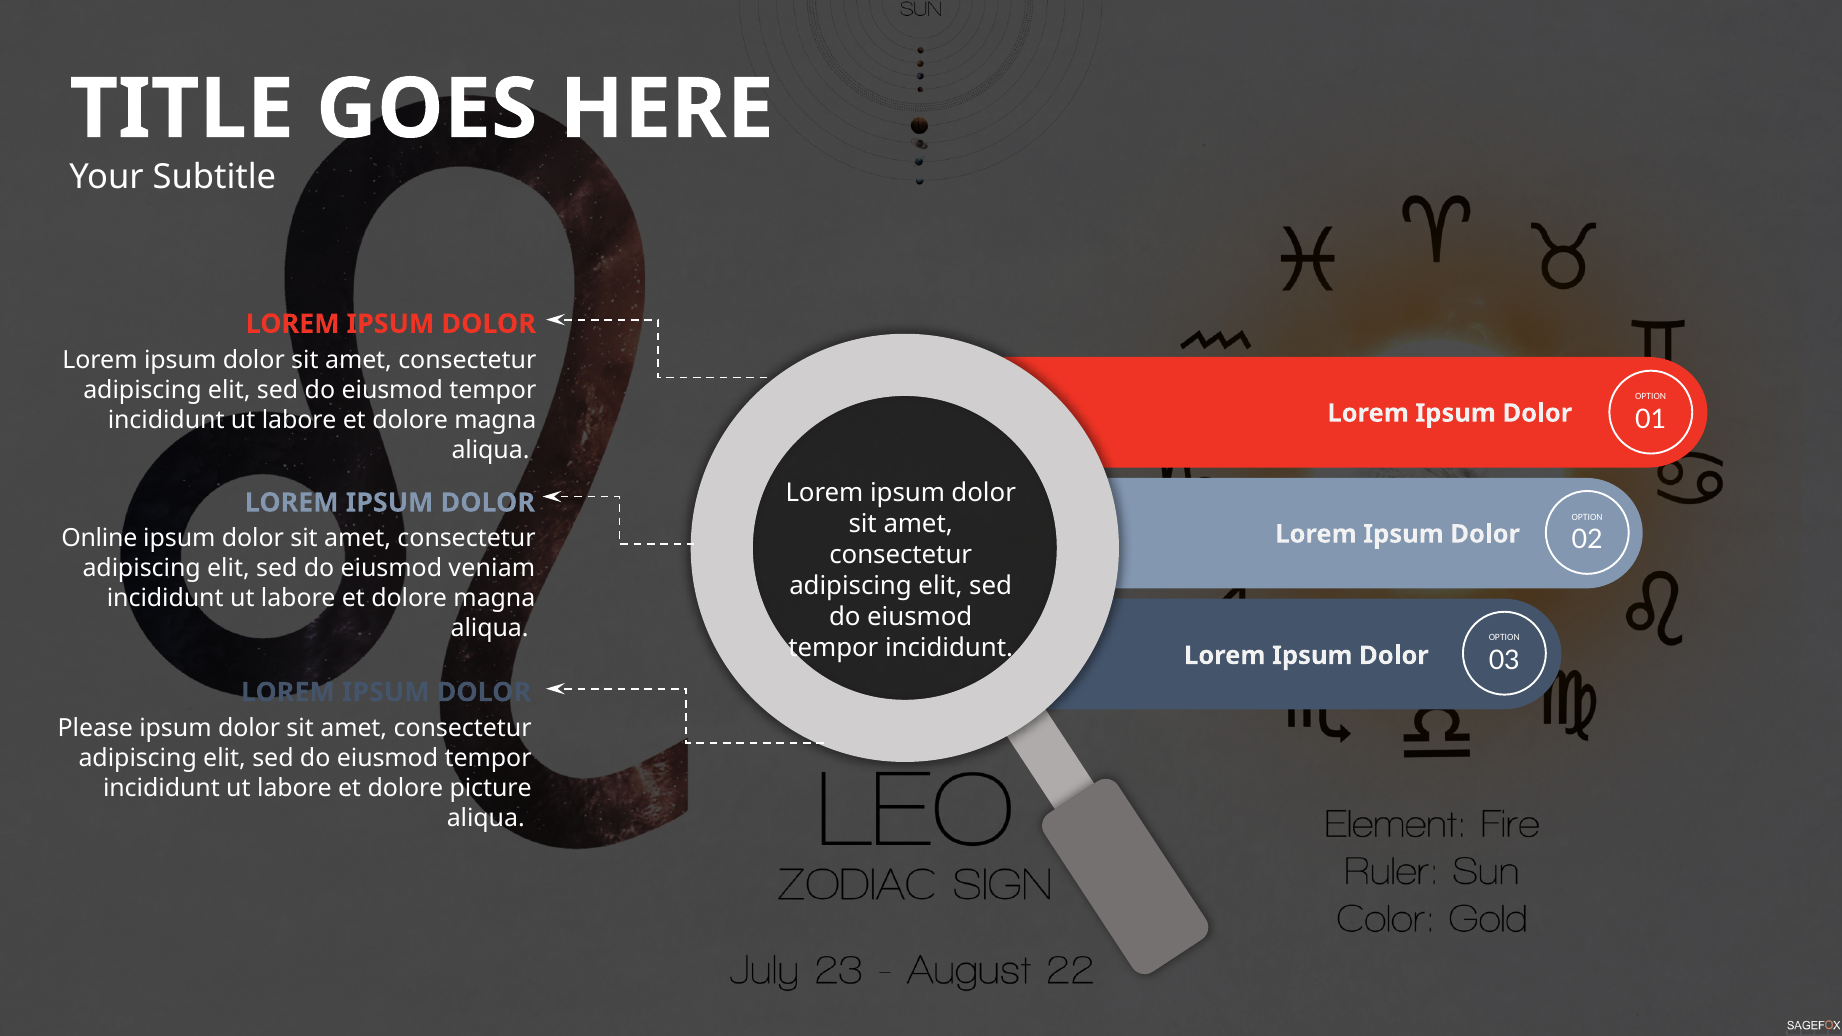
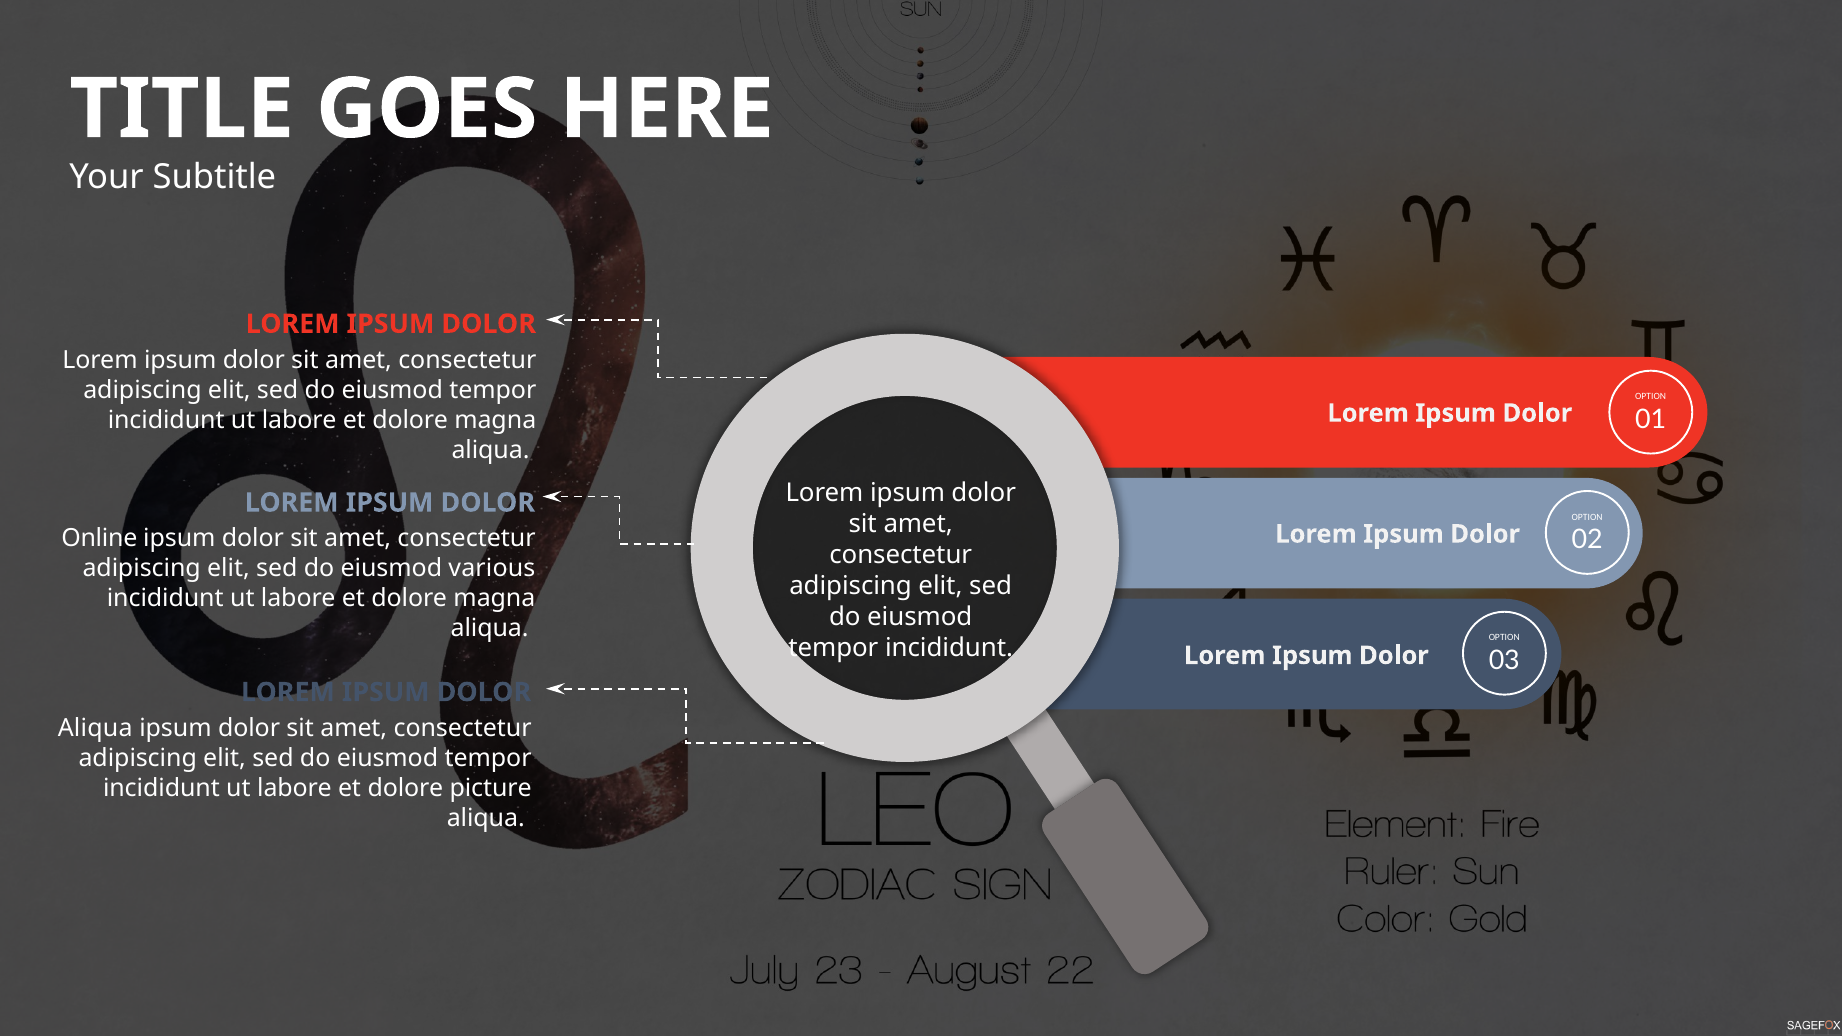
veniam: veniam -> various (492, 569)
Please: Please -> Aliqua (95, 728)
